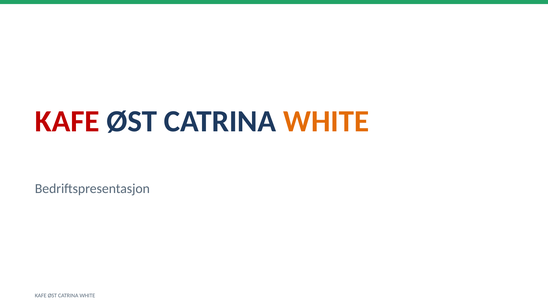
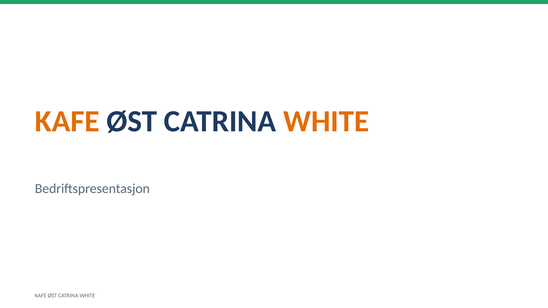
KAFE colour: red -> orange (67, 122)
